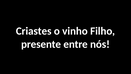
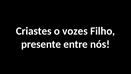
vinho: vinho -> vozes (75, 31)
